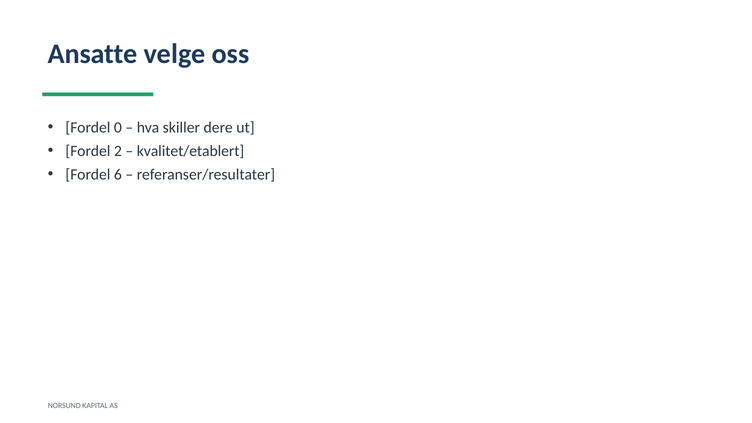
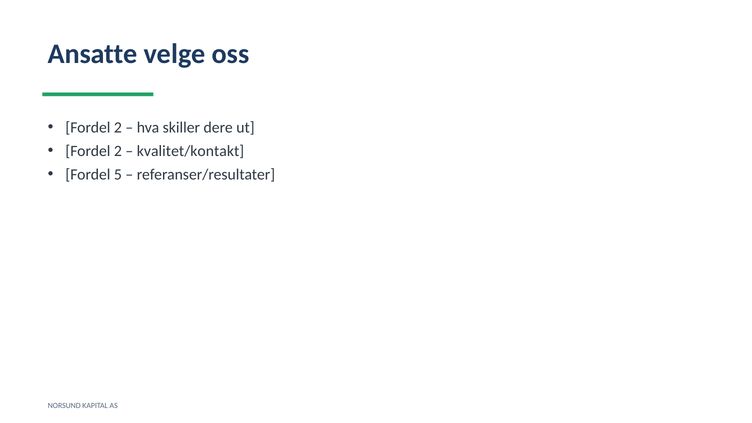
0: 0 -> 2 (118, 127)
kvalitet/etablert: kvalitet/etablert -> kvalitet/kontakt (190, 151)
6: 6 -> 5 (118, 174)
